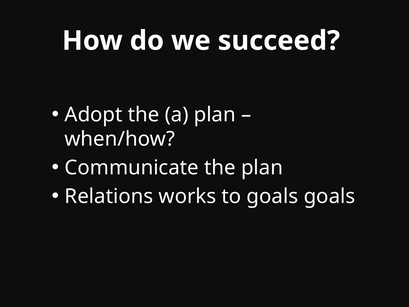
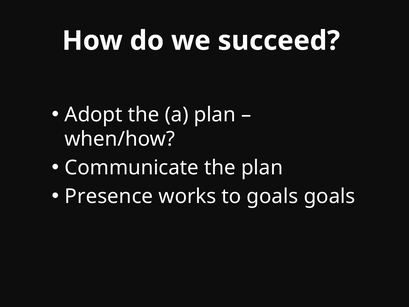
Relations: Relations -> Presence (109, 196)
